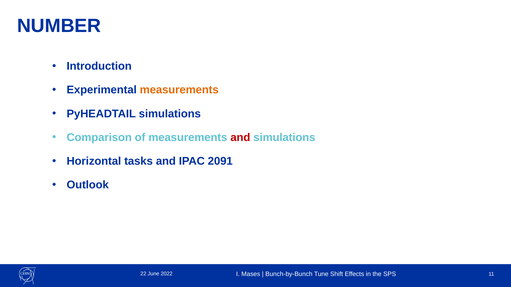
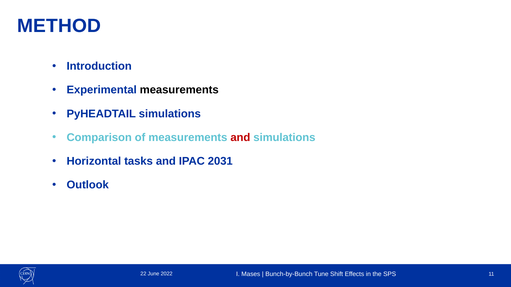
NUMBER: NUMBER -> METHOD (59, 26)
measurements colour: orange -> black (179, 90)
2091: 2091 -> 2031 (220, 161)
